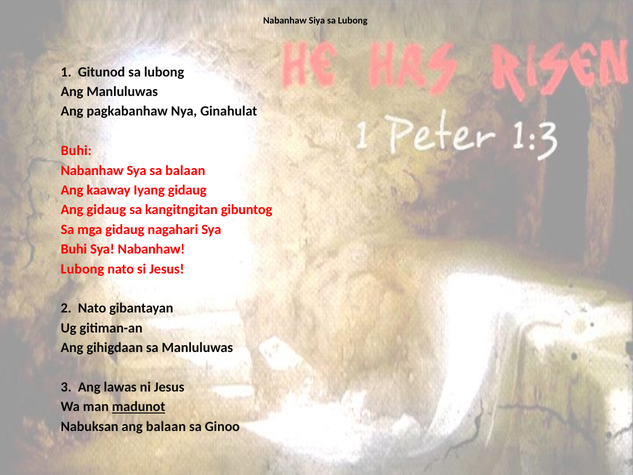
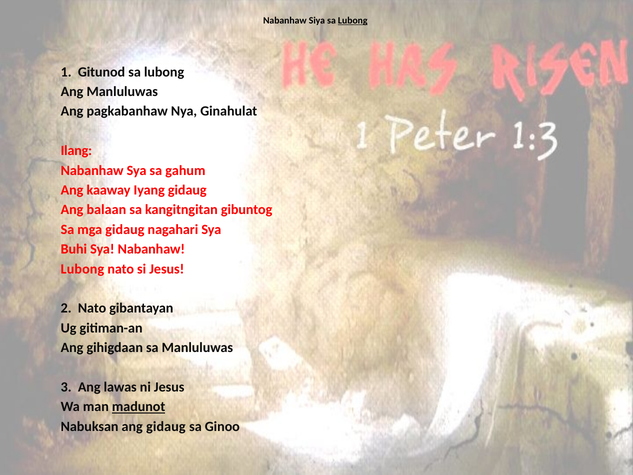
Lubong underline: none -> present (353, 20)
Buhi: Buhi -> Ilang (76, 151)
sa balaan: balaan -> gahum (185, 170)
Ang gidaug: gidaug -> balaan (106, 210)
ang balaan: balaan -> gidaug (166, 426)
